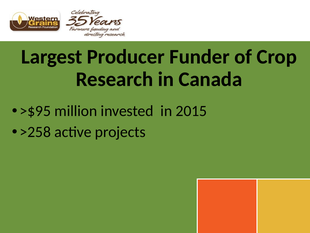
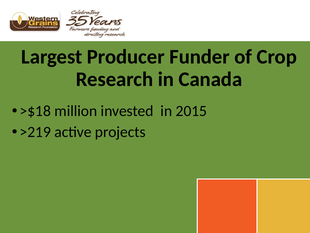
>$95: >$95 -> >$18 (35, 111)
>258: >258 -> >219 (35, 132)
